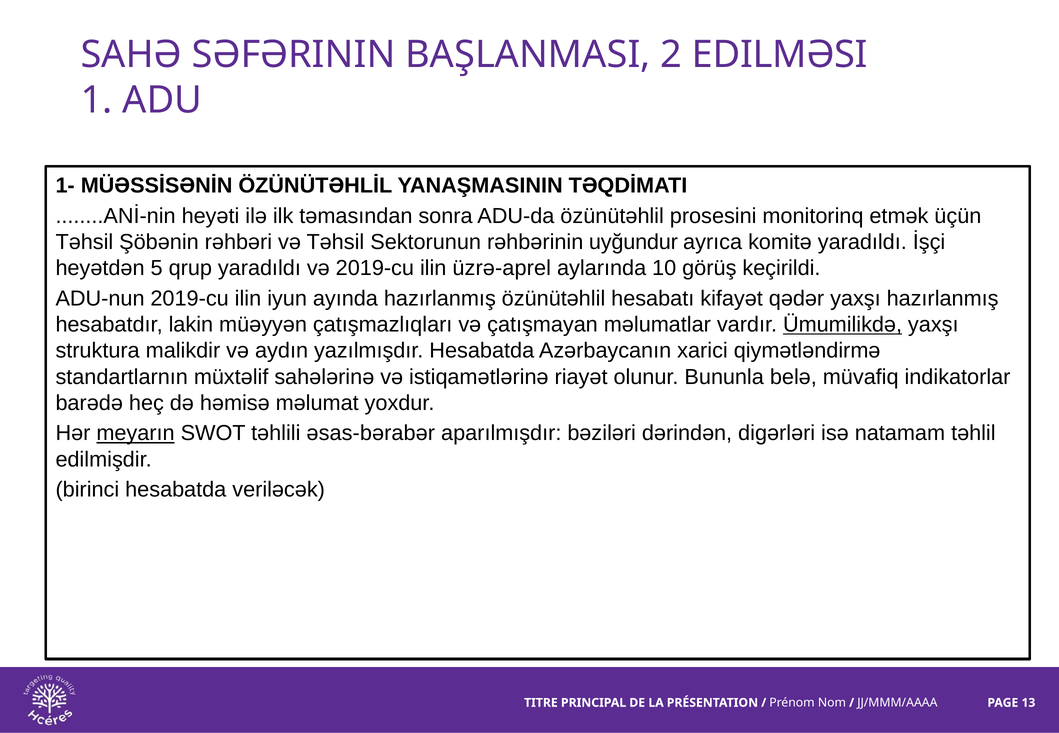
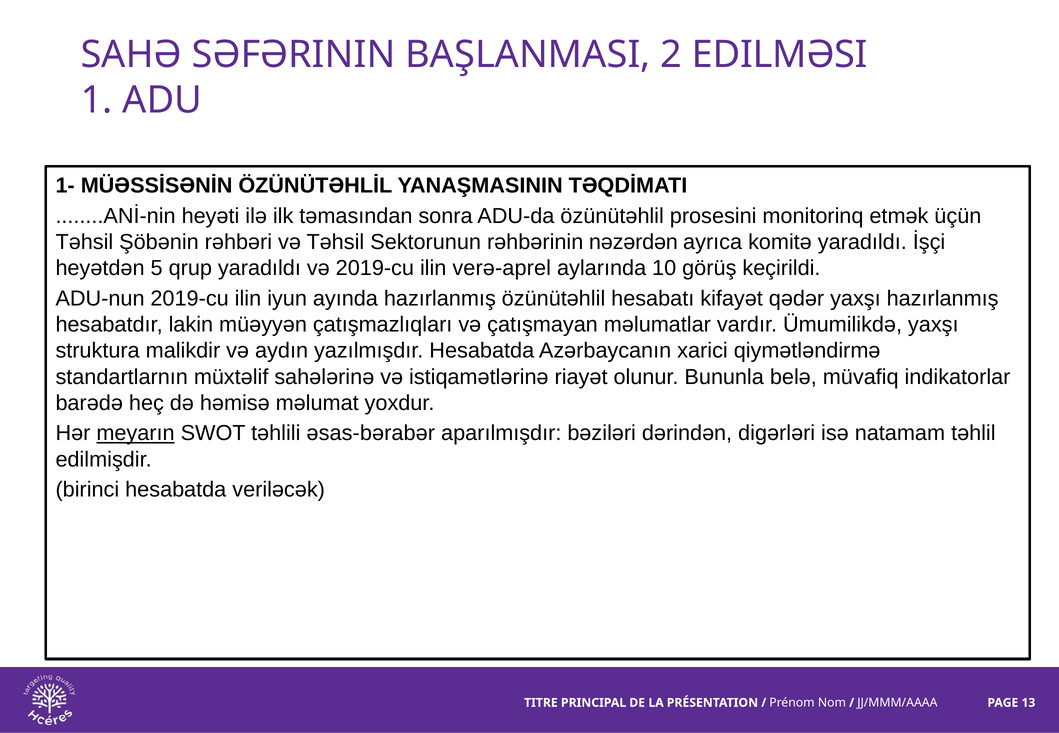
uyğundur: uyğundur -> nəzərdən (633, 242)
üzrə-aprel: üzrə-aprel -> verə-aprel (502, 268)
Ümumilikdə underline: present -> none (843, 325)
